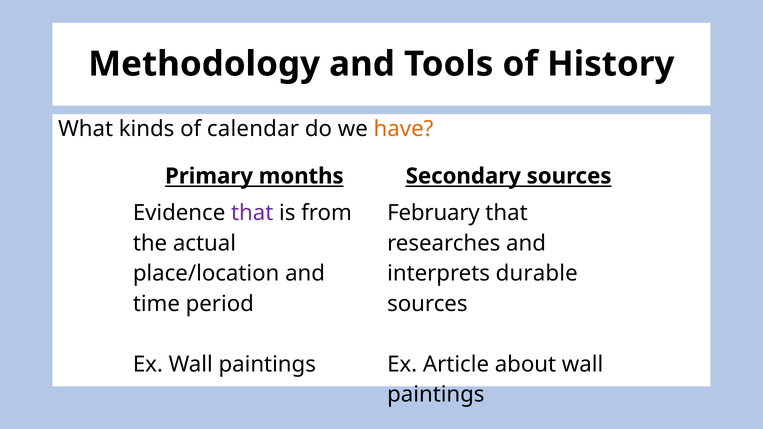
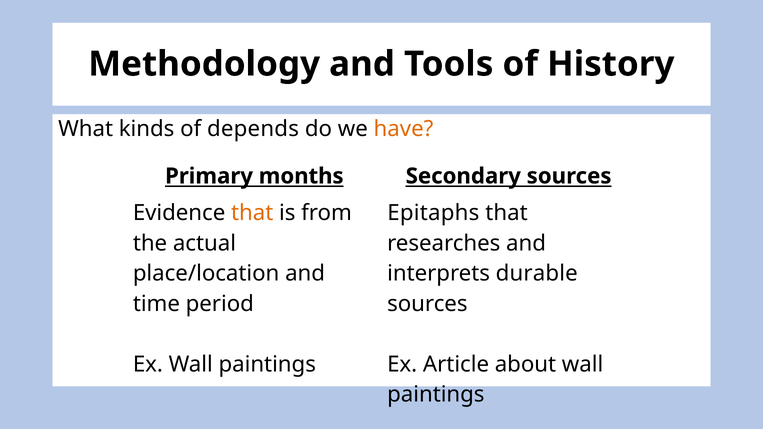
calendar: calendar -> depends (253, 129)
that colour: purple -> orange (252, 213)
February: February -> Epitaphs (433, 213)
